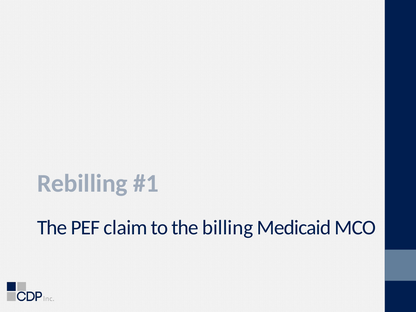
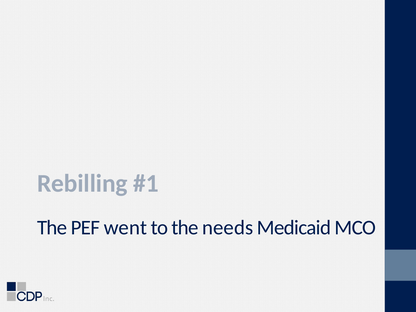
claim: claim -> went (125, 227)
billing: billing -> needs (228, 227)
